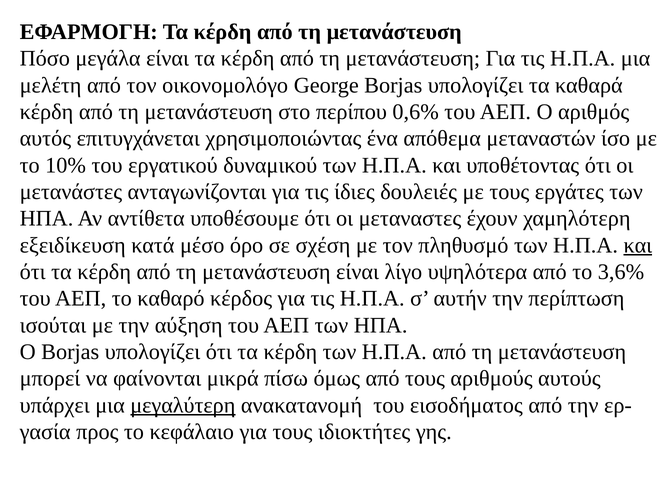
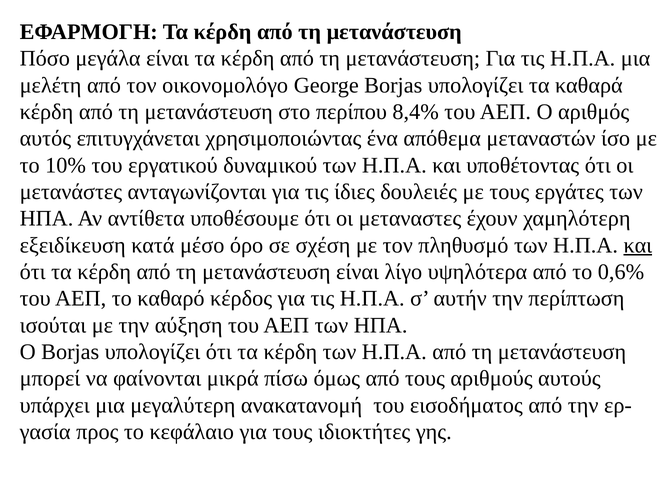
0,6%: 0,6% -> 8,4% (416, 112)
3,6%: 3,6% -> 0,6% (621, 272)
μεγαλύτερη underline: present -> none (183, 405)
